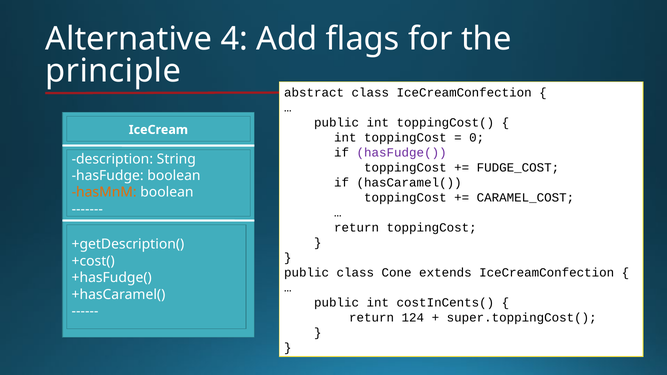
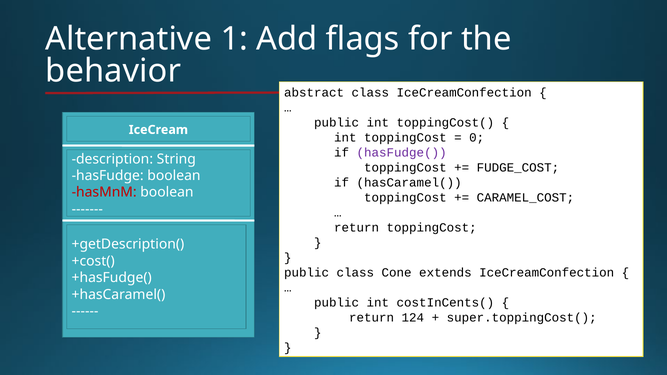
4: 4 -> 1 (234, 39)
principle: principle -> behavior (113, 71)
hasMnM colour: orange -> red (104, 192)
